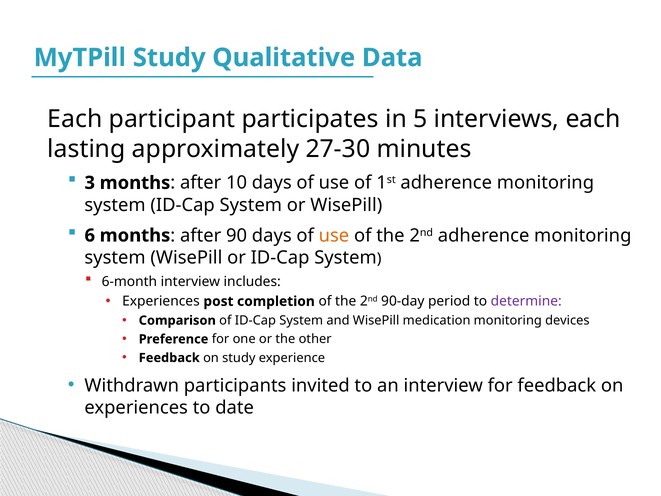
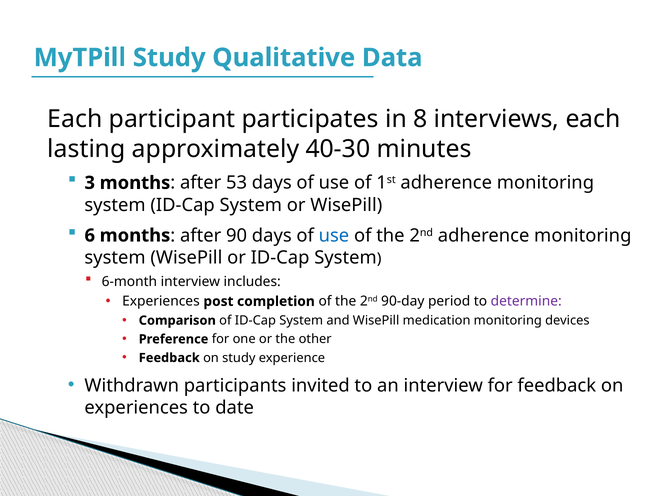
5: 5 -> 8 (420, 119)
27-30: 27-30 -> 40-30 (338, 149)
10: 10 -> 53 (237, 183)
use colour: orange -> blue (334, 235)
